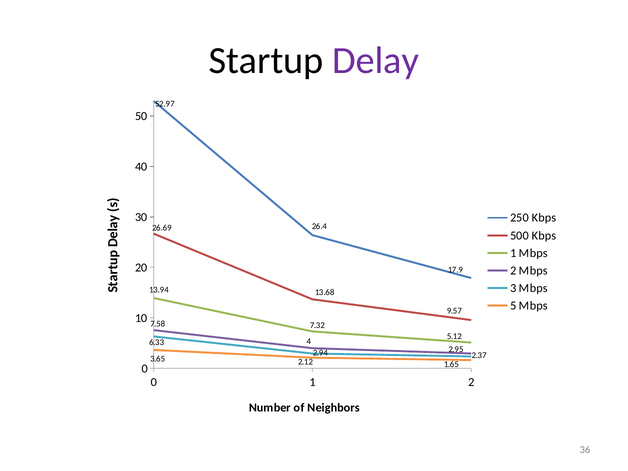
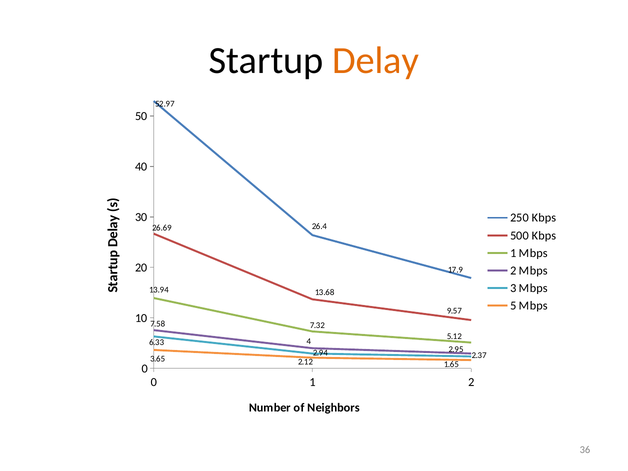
Delay colour: purple -> orange (376, 61)
